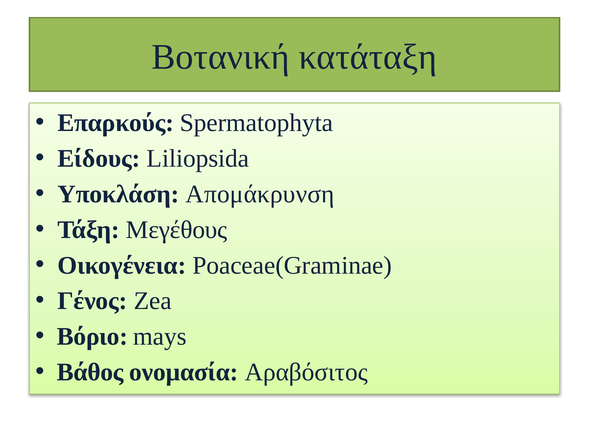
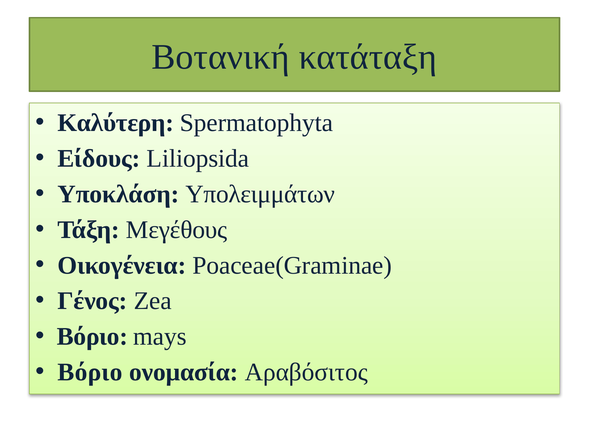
Επαρκούς: Επαρκούς -> Καλύτερη (116, 123)
Απομάκρυνση: Απομάκρυνση -> Υπολειμμάτων (260, 194)
Βάθος: Βάθος -> Bόριο (90, 373)
